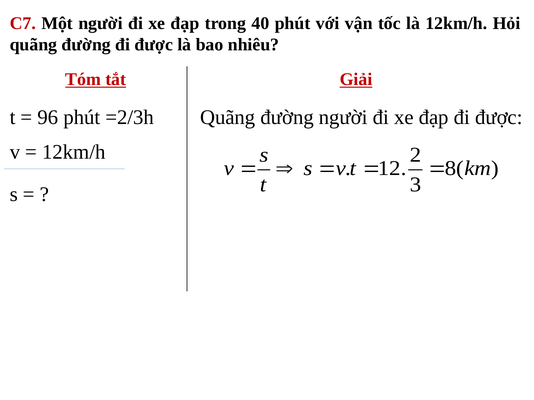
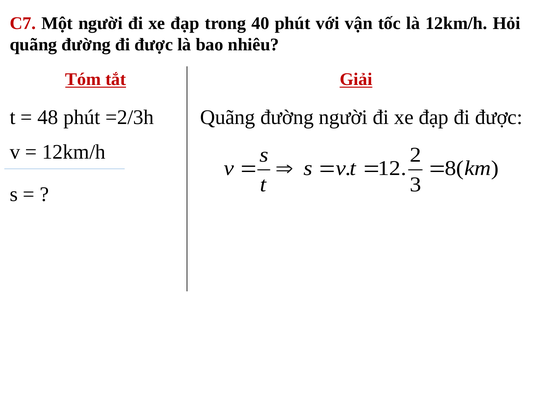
96: 96 -> 48 (48, 118)
